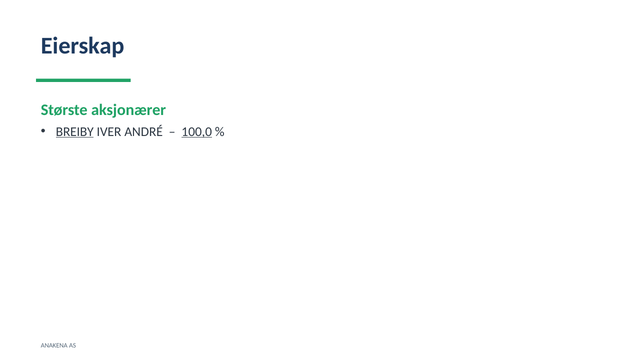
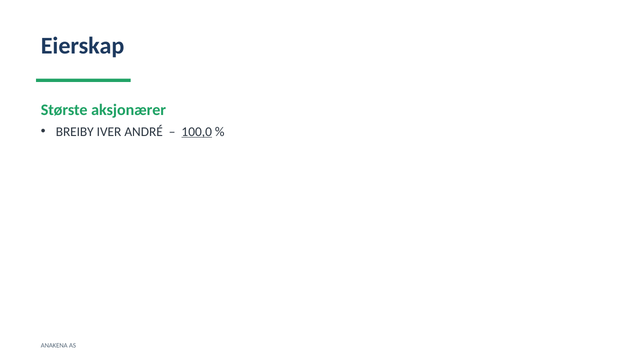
BREIBY underline: present -> none (75, 132)
